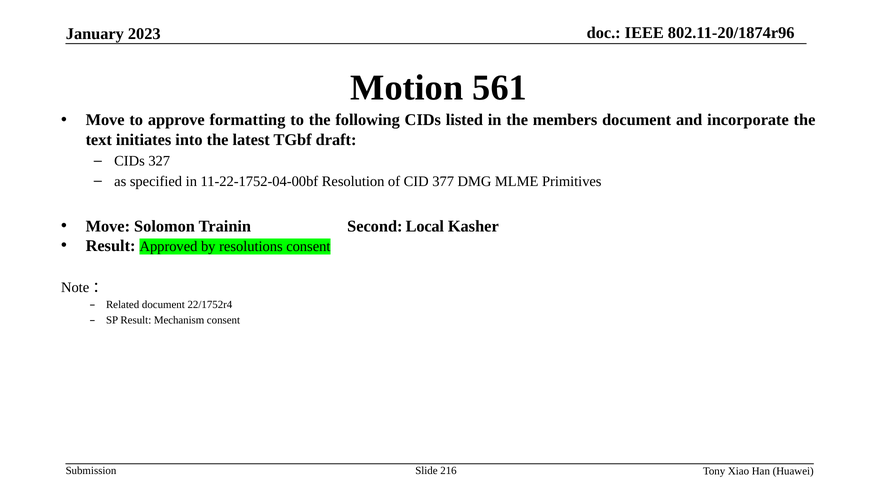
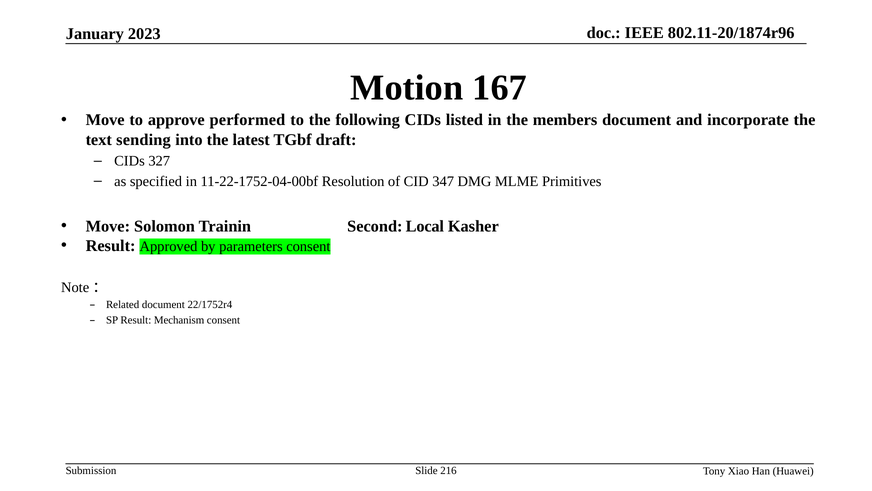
561: 561 -> 167 (500, 88)
formatting: formatting -> performed (247, 120)
initiates: initiates -> sending (144, 140)
377: 377 -> 347 (443, 181)
resolutions: resolutions -> parameters (251, 246)
